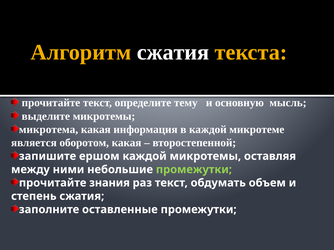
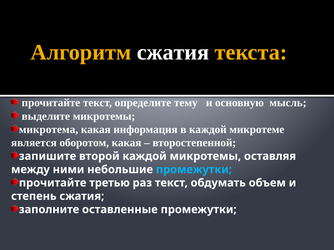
ершом: ершом -> второй (99, 156)
промежутки colour: light green -> light blue (194, 170)
знания: знания -> третью (109, 183)
